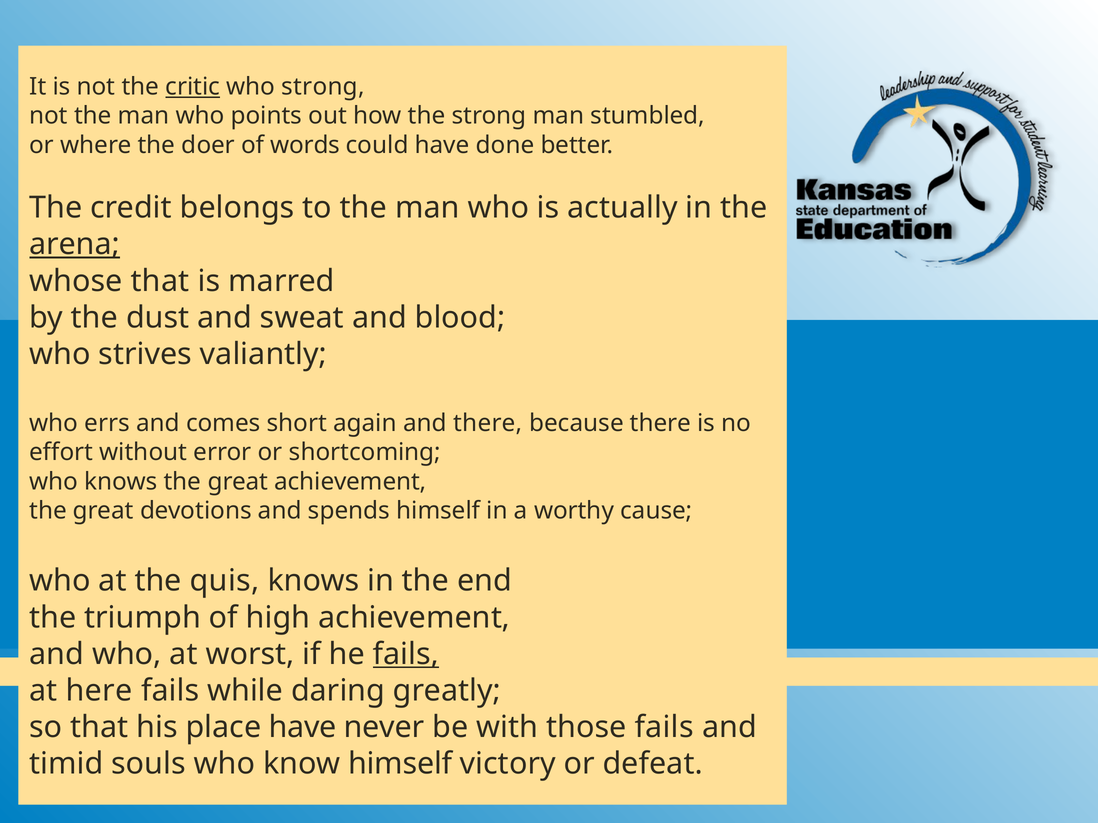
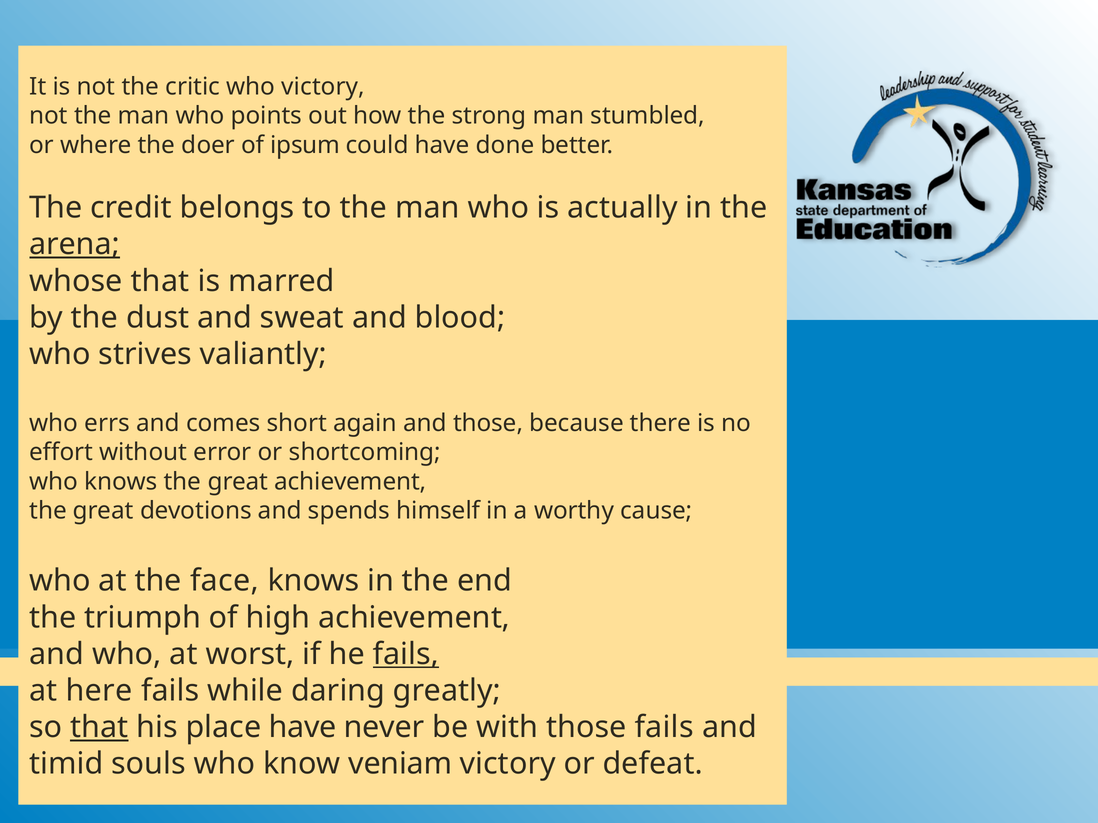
critic underline: present -> none (193, 87)
who strong: strong -> victory (323, 87)
words: words -> ipsum (305, 145)
and there: there -> those (488, 423)
quis: quis -> face (225, 581)
that underline: none -> present (99, 728)
know himself: himself -> veniam (400, 764)
